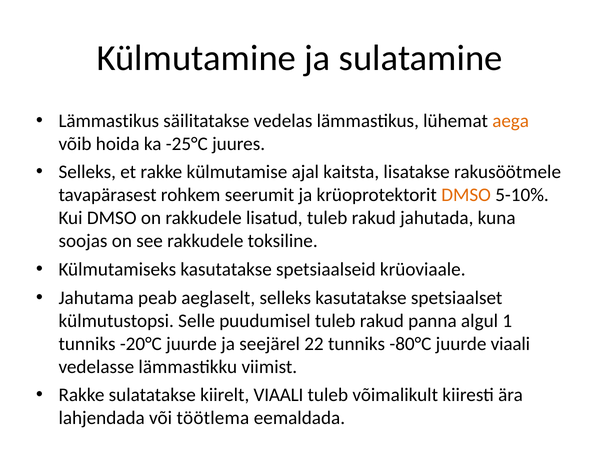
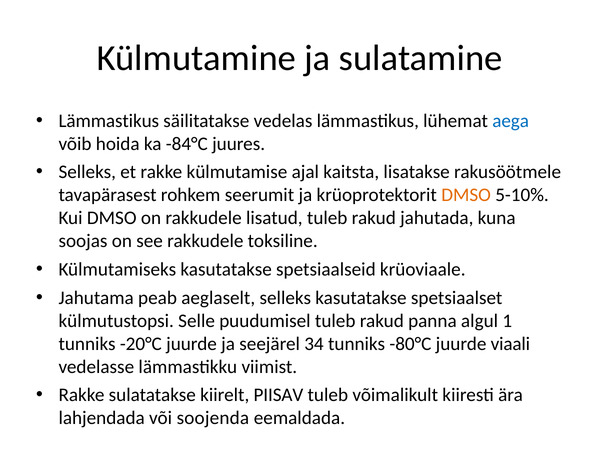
aega colour: orange -> blue (511, 121)
-25°C: -25°C -> -84°C (187, 144)
22: 22 -> 34 (314, 344)
kiirelt VIAALI: VIAALI -> PIISAV (278, 395)
töötlema: töötlema -> soojenda (213, 418)
